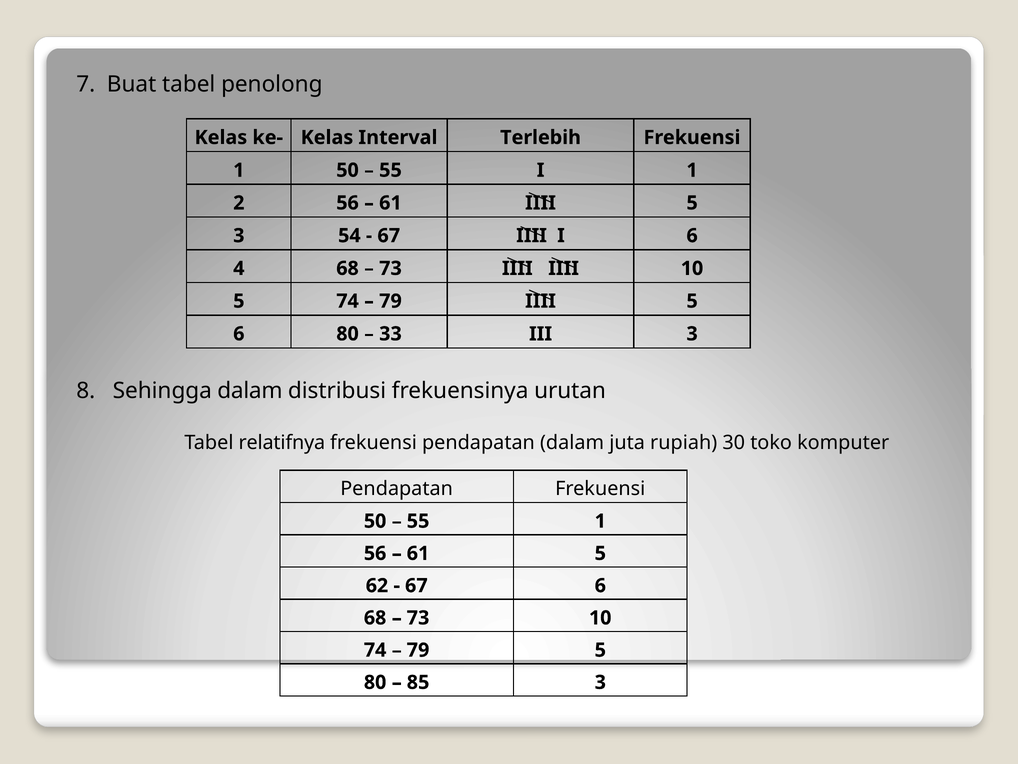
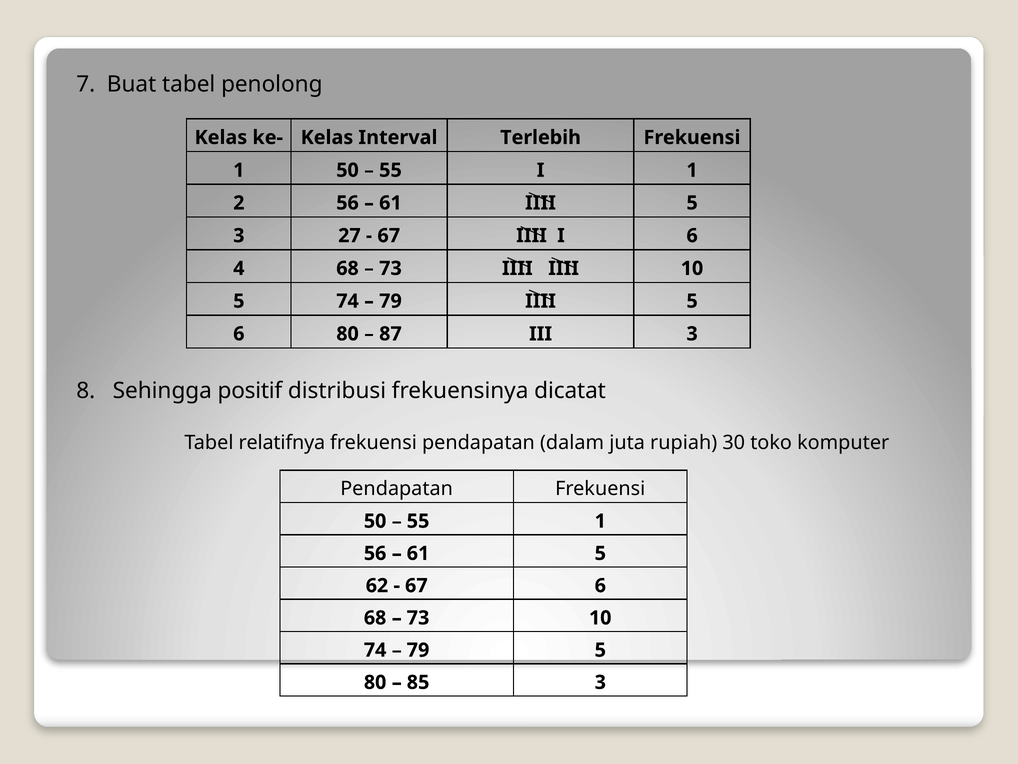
54: 54 -> 27 (349, 236)
33: 33 -> 87 (390, 334)
Sehingga dalam: dalam -> positif (250, 391)
urutan: urutan -> dicatat (570, 391)
